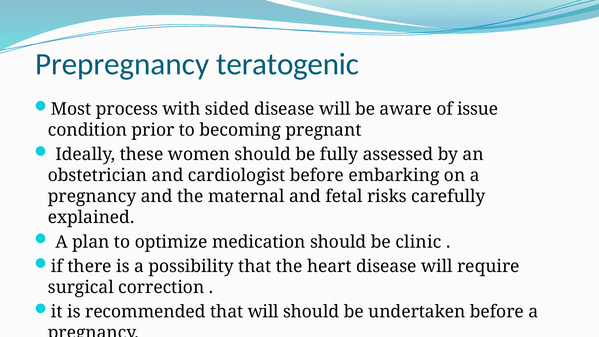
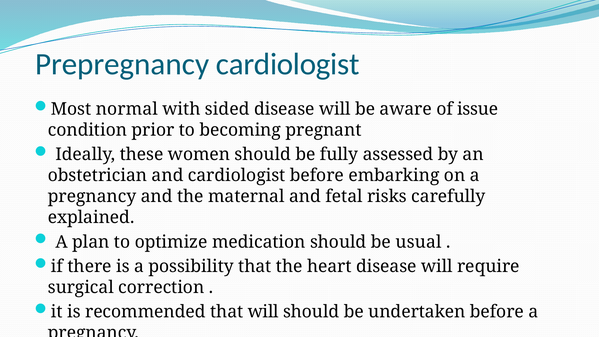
Prepregnancy teratogenic: teratogenic -> cardiologist (288, 64)
process: process -> normal (127, 109)
clinic: clinic -> usual (418, 242)
